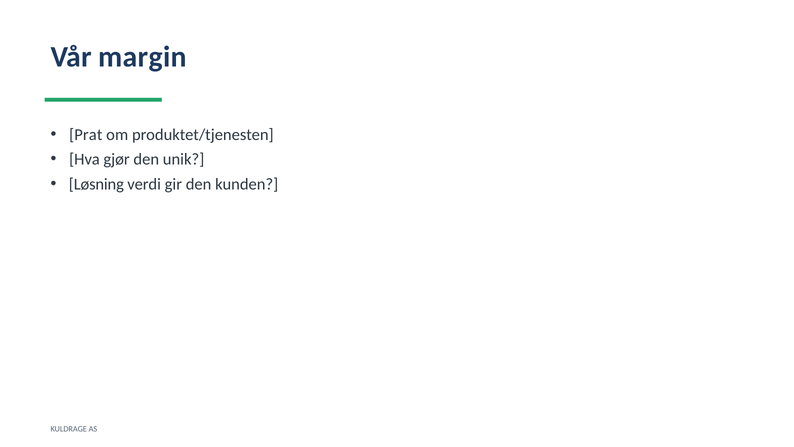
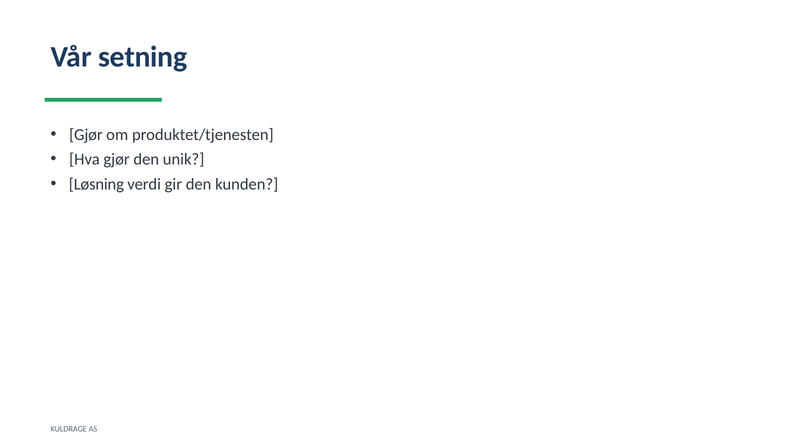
margin: margin -> setning (143, 57)
Prat: Prat -> Gjør (86, 134)
